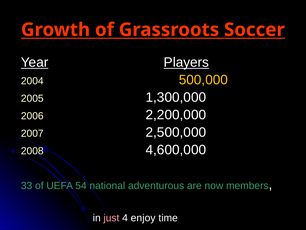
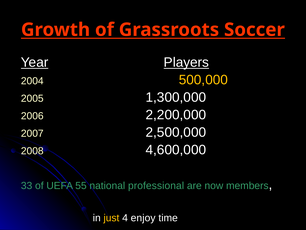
54: 54 -> 55 (81, 185)
adventurous: adventurous -> professional (156, 185)
just colour: pink -> yellow (111, 218)
